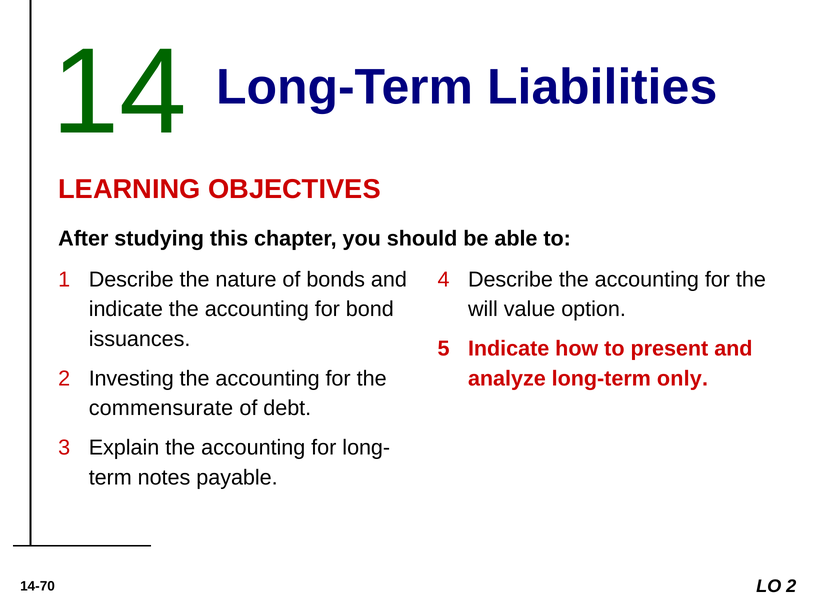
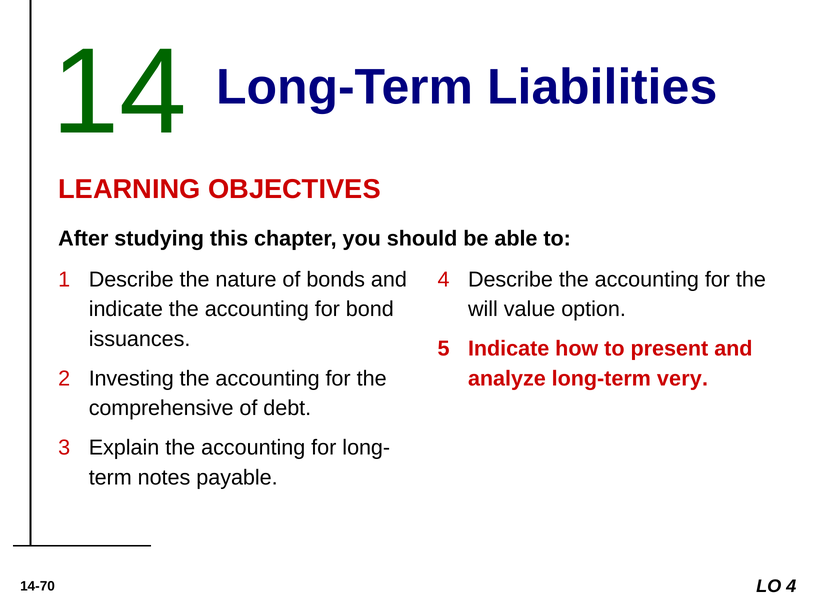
only: only -> very (682, 378)
commensurate: commensurate -> comprehensive (161, 408)
LO 2: 2 -> 4 (791, 586)
